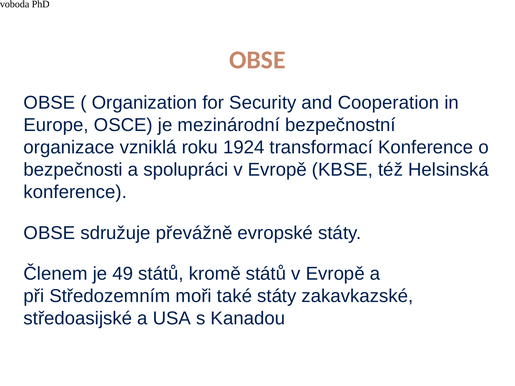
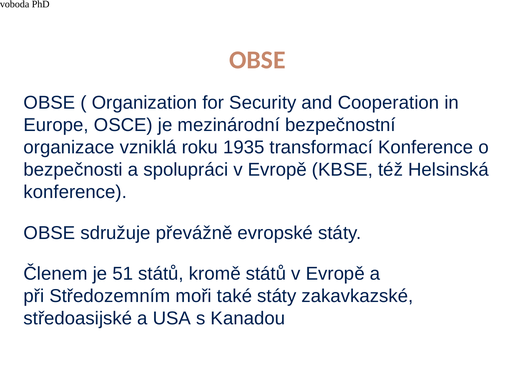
1924: 1924 -> 1935 (244, 147)
49: 49 -> 51 (123, 274)
